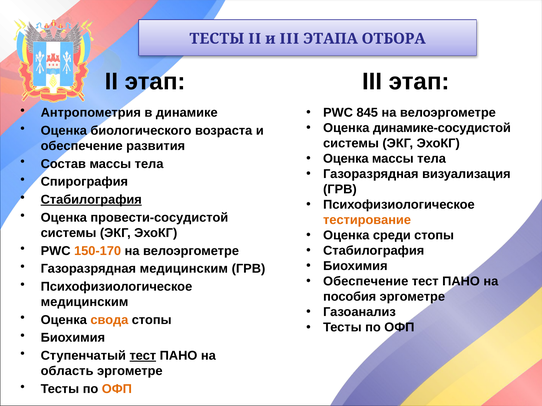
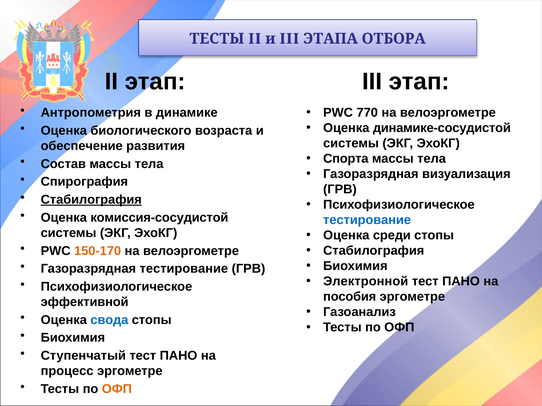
845: 845 -> 770 (367, 113)
Оценка: Оценка -> Спорта (346, 159)
провести-сосудистой: провести-сосудистой -> комиссия-сосудистой (159, 218)
тестирование colour: orange -> blue (367, 220)
Газоразрядная медицинским: медицинским -> тестирование (184, 269)
Обеспечение: Обеспечение -> Электронной (366, 282)
медицинским: медицинским -> эффективной (85, 302)
свода colour: orange -> blue (109, 320)
тест underline: present -> none (143, 356)
область: область -> процесс (67, 371)
